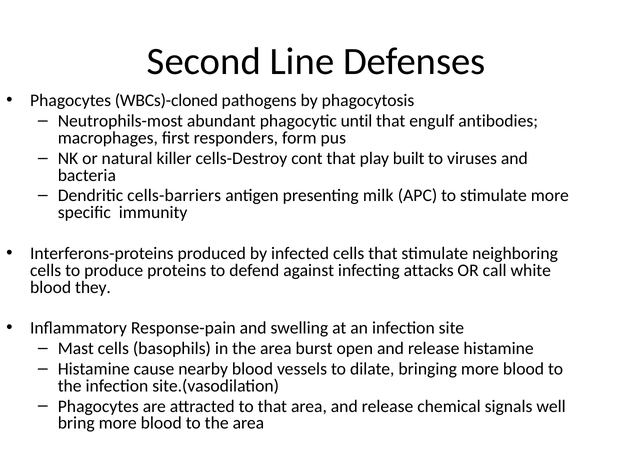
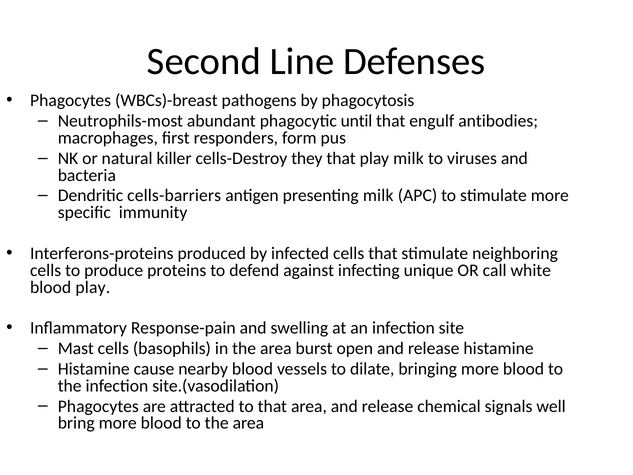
WBCs)-cloned: WBCs)-cloned -> WBCs)-breast (166, 101)
cont: cont -> they (307, 158)
play built: built -> milk (408, 158)
attacks: attacks -> unique (429, 270)
blood they: they -> play (93, 287)
